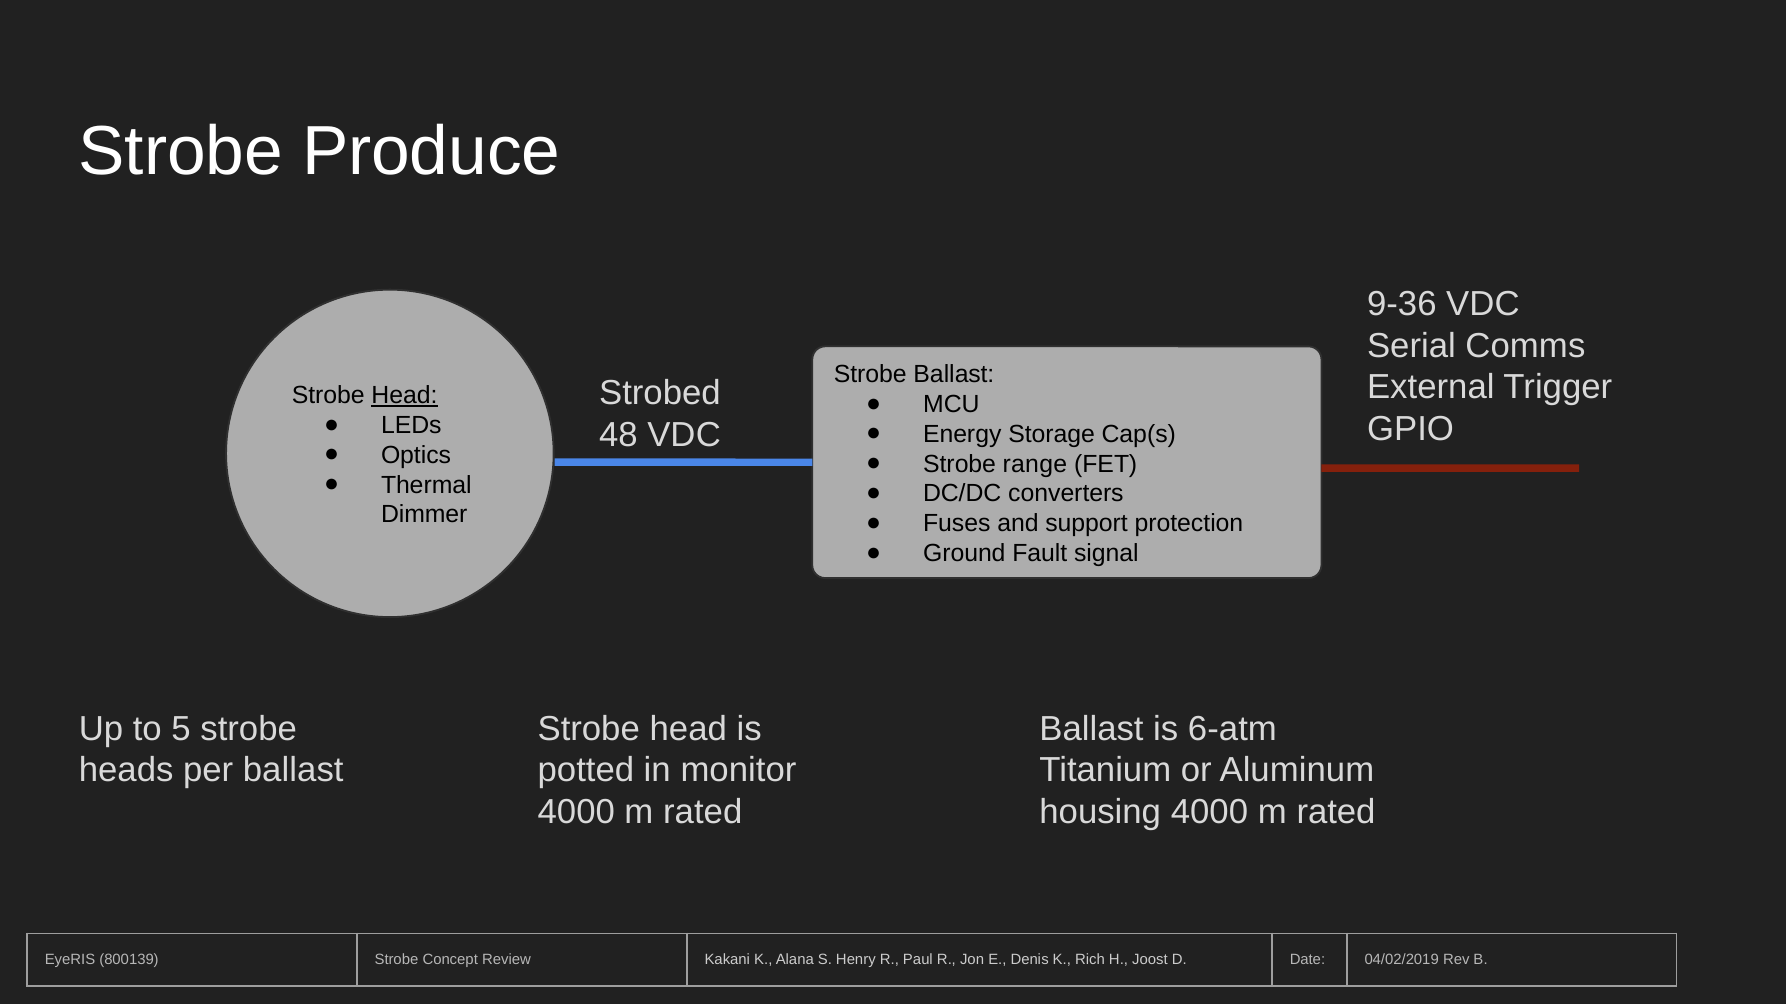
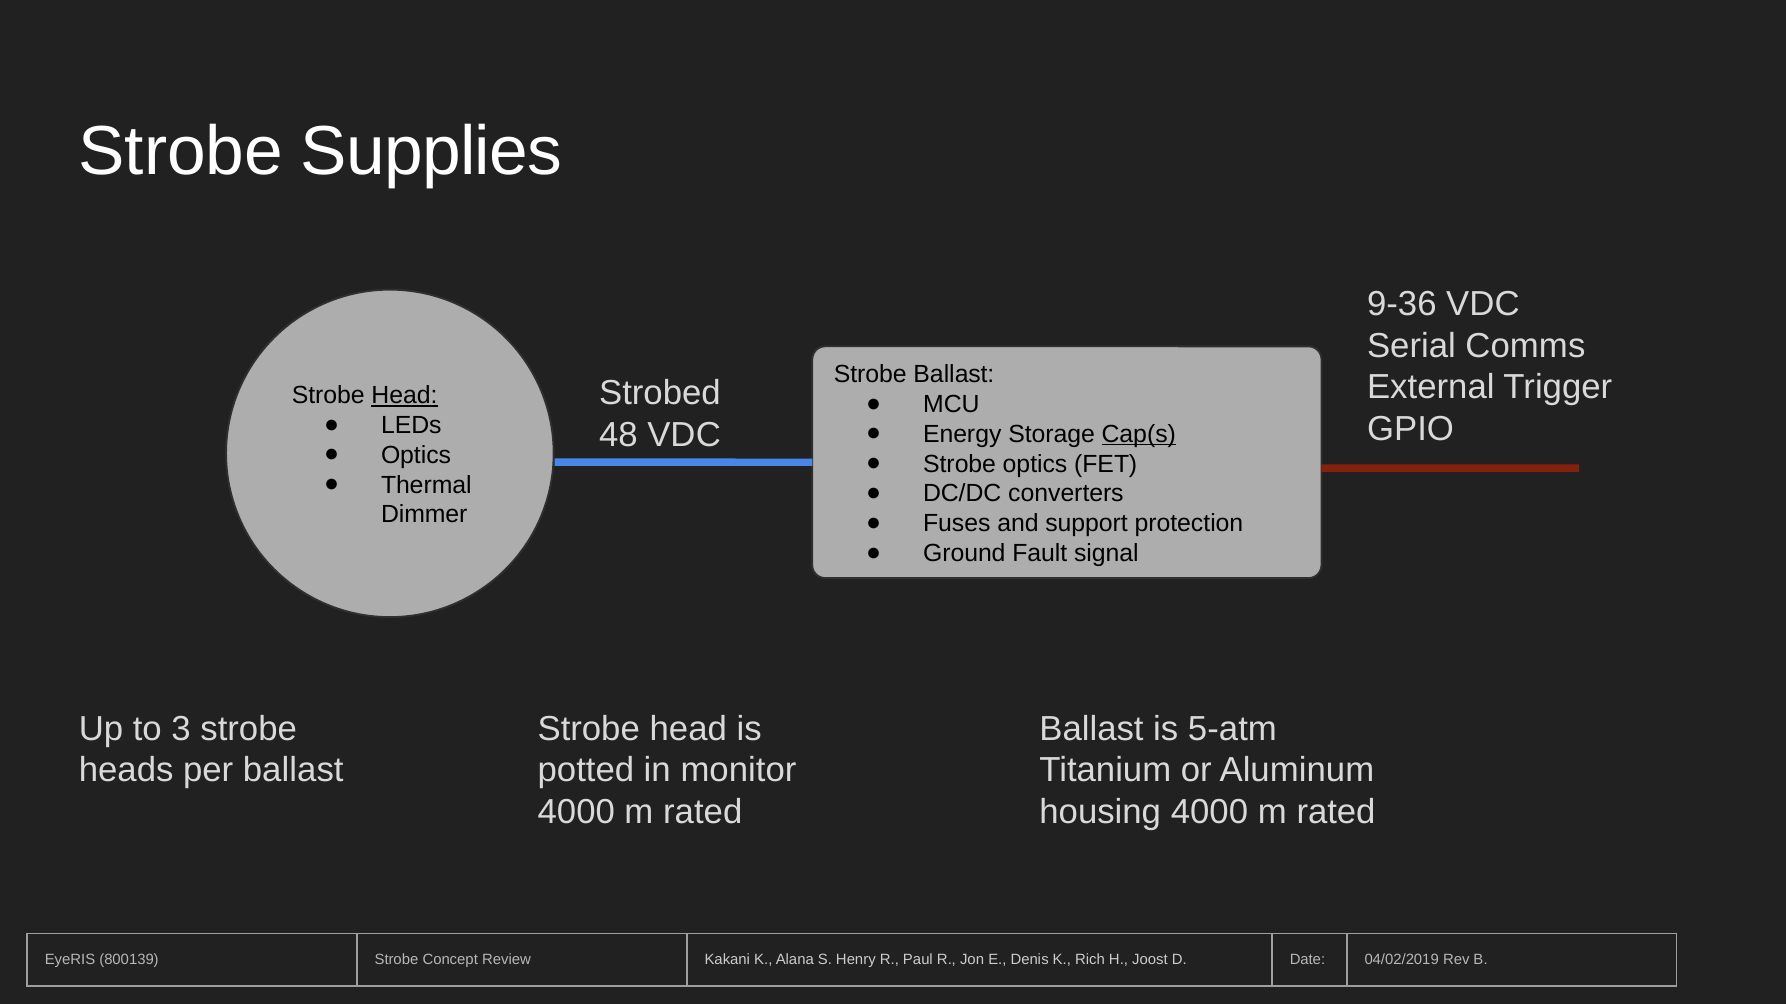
Produce: Produce -> Supplies (431, 151)
Cap(s underline: none -> present (1139, 434)
Strobe range: range -> optics (1035, 464)
5: 5 -> 3 (181, 729)
6-atm: 6-atm -> 5-atm (1232, 729)
